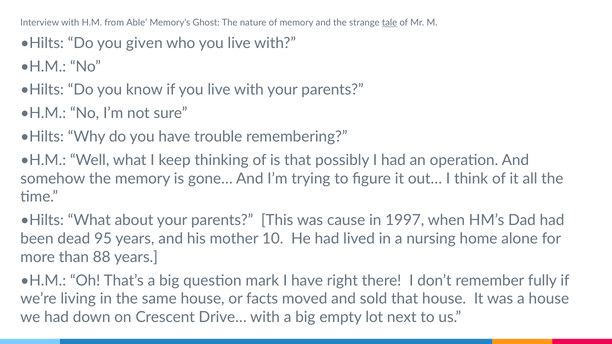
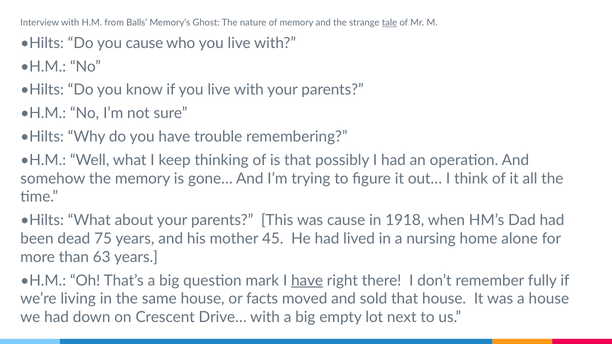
Able: Able -> Balls (137, 23)
you given: given -> cause (144, 43)
1997: 1997 -> 1918 (405, 221)
95: 95 -> 75 (103, 239)
10: 10 -> 45 (273, 239)
88: 88 -> 63 (102, 257)
have underline: none -> present (307, 281)
